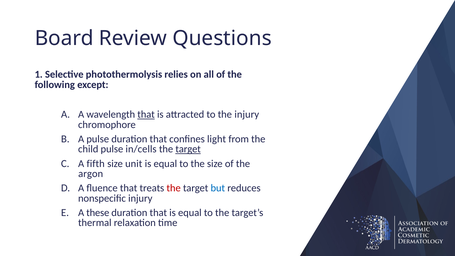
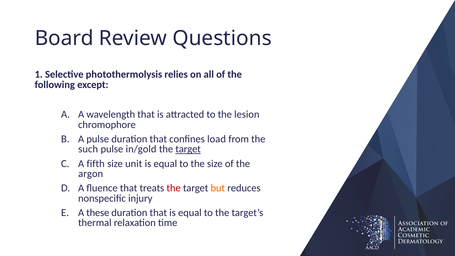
that underline: present -> none (146, 115)
the injury: injury -> lesion (247, 115)
light: light -> load (217, 139)
child: child -> such (88, 149)
in/cells: in/cells -> in/gold (141, 149)
but colour: blue -> orange (218, 188)
